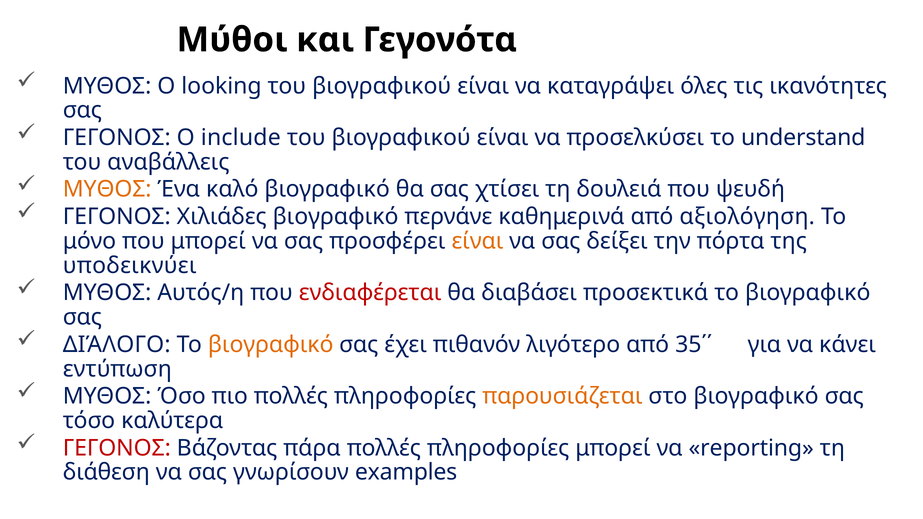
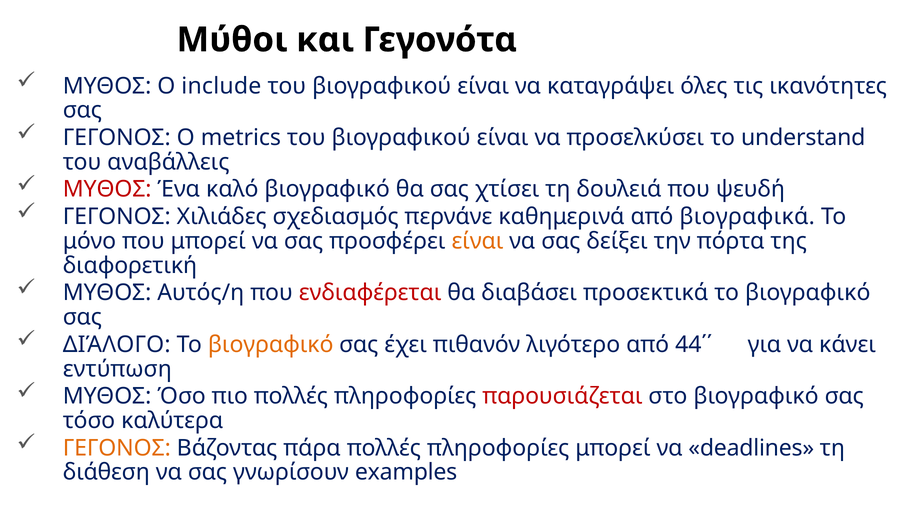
looking: looking -> include (221, 86)
include: include -> metrics (241, 138)
ΜΥΘΟΣ colour: orange -> red (107, 189)
Χιλιάδες βιογραφικό: βιογραφικό -> σχεδιασμός (336, 217)
αξιολόγηση: αξιολόγηση -> βιογραφικά (747, 217)
υποδεικνύει: υποδεικνύει -> διαφορετική (130, 266)
35΄΄: 35΄΄ -> 44΄΄ (694, 345)
παρουσιάζεται colour: orange -> red (562, 396)
ΓΕΓΟΝΟΣ colour: red -> orange (117, 448)
reporting: reporting -> deadlines (751, 448)
